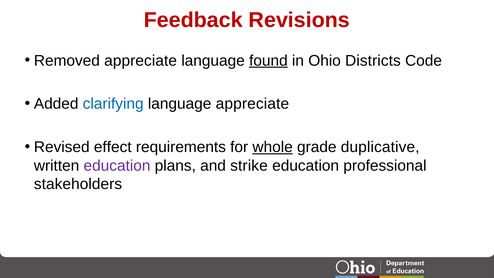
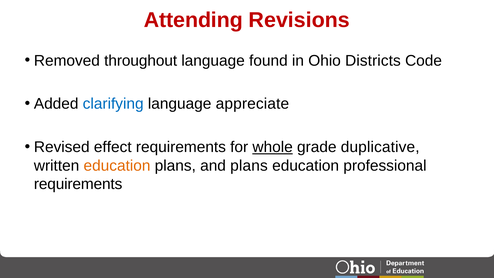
Feedback: Feedback -> Attending (193, 20)
Removed appreciate: appreciate -> throughout (141, 61)
found underline: present -> none (268, 61)
education colour: purple -> orange (117, 166)
and strike: strike -> plans (249, 166)
stakeholders: stakeholders -> requirements (78, 184)
